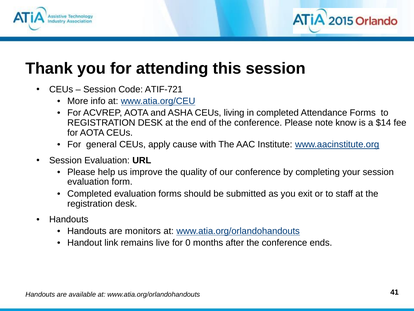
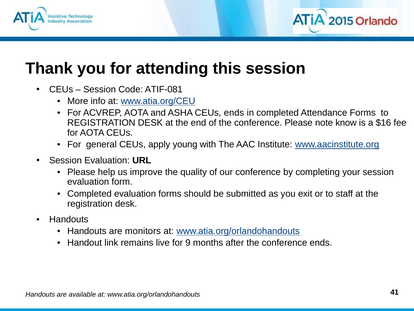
ATIF-721: ATIF-721 -> ATIF-081 (164, 89)
CEUs living: living -> ends (234, 113)
$14: $14 -> $16 (383, 123)
cause: cause -> young (185, 144)
0: 0 -> 9 (188, 242)
